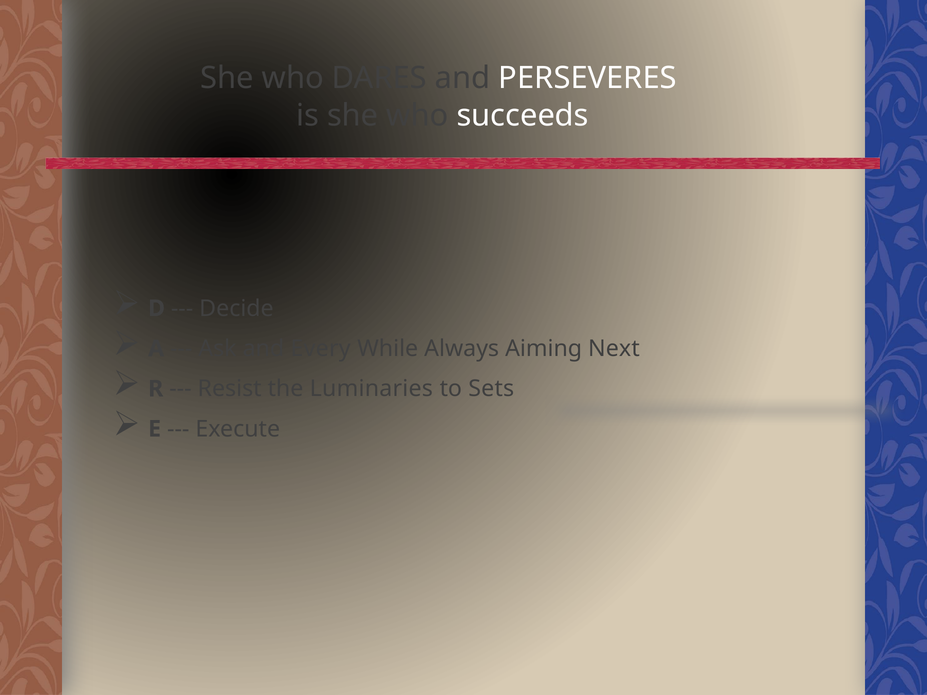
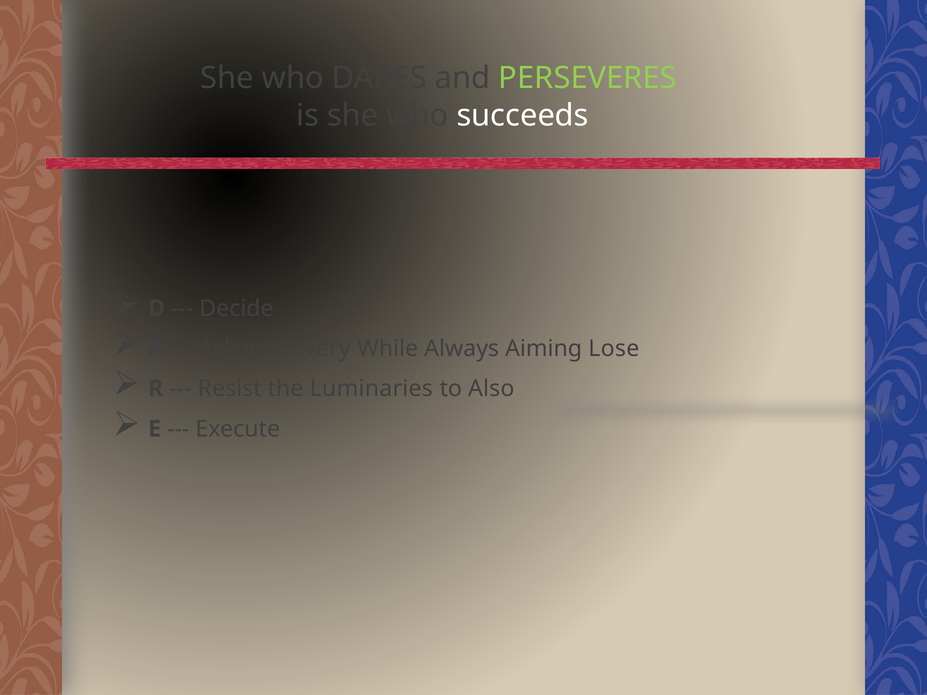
PERSEVERES colour: white -> light green (588, 78)
Next: Next -> Lose (614, 349)
Sets: Sets -> Also (491, 389)
